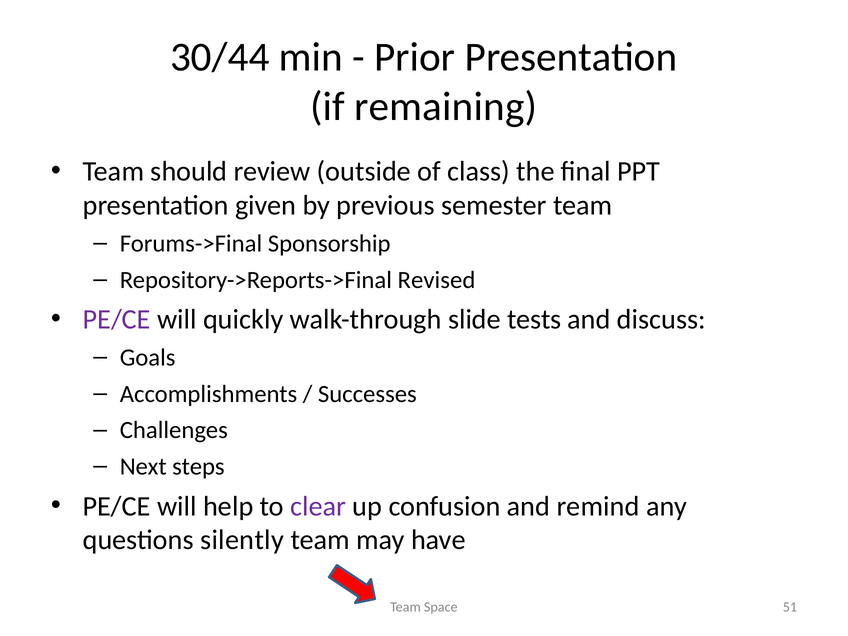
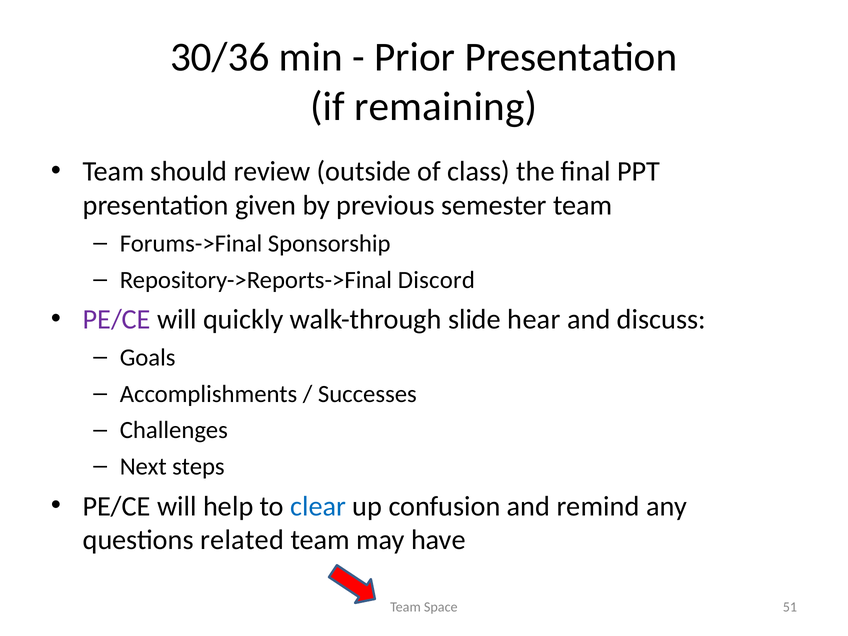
30/44: 30/44 -> 30/36 (220, 57)
Revised: Revised -> Discord (436, 280)
tests: tests -> hear (534, 320)
clear colour: purple -> blue (318, 506)
silently: silently -> related (242, 540)
